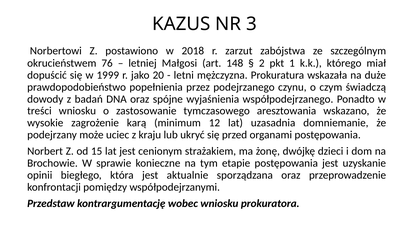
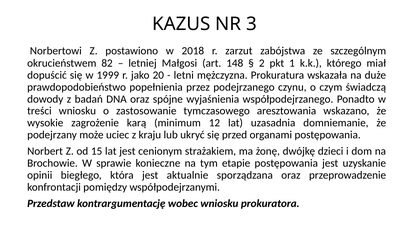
76: 76 -> 82 (107, 63)
